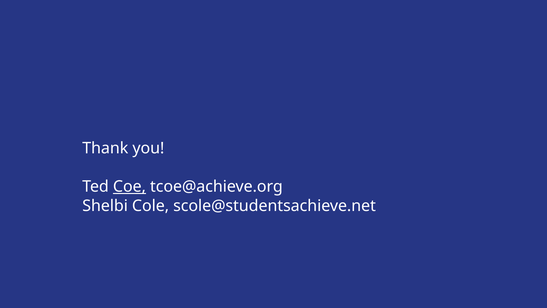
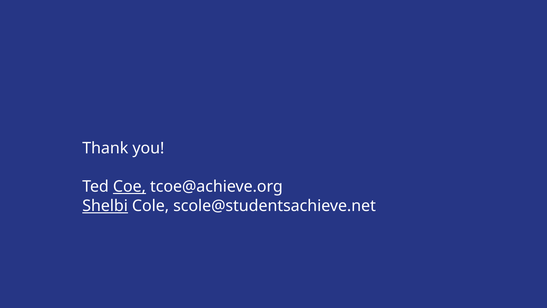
Shelbi underline: none -> present (105, 206)
